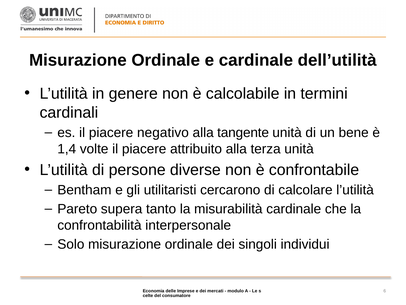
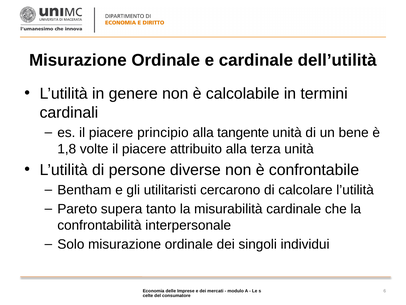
negativo: negativo -> principio (163, 133)
1,4: 1,4 -> 1,8 (67, 149)
